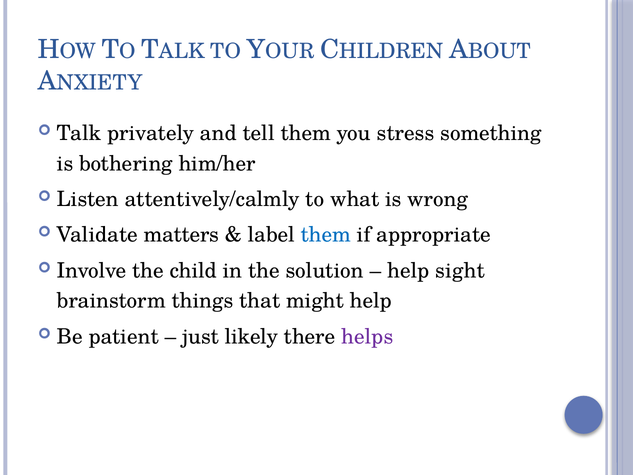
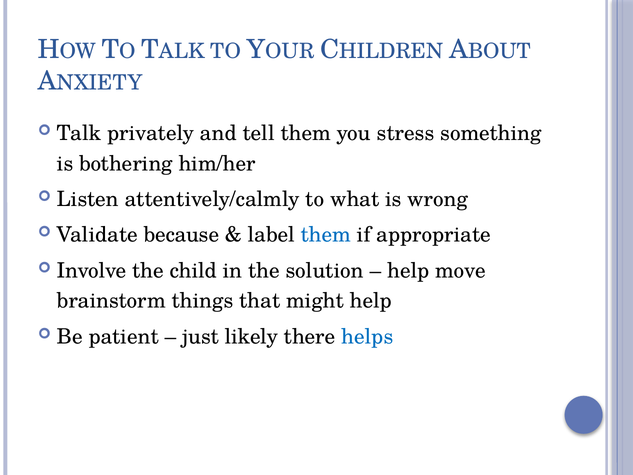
matters: matters -> because (181, 235)
sight: sight -> move (460, 270)
helps colour: purple -> blue (367, 336)
